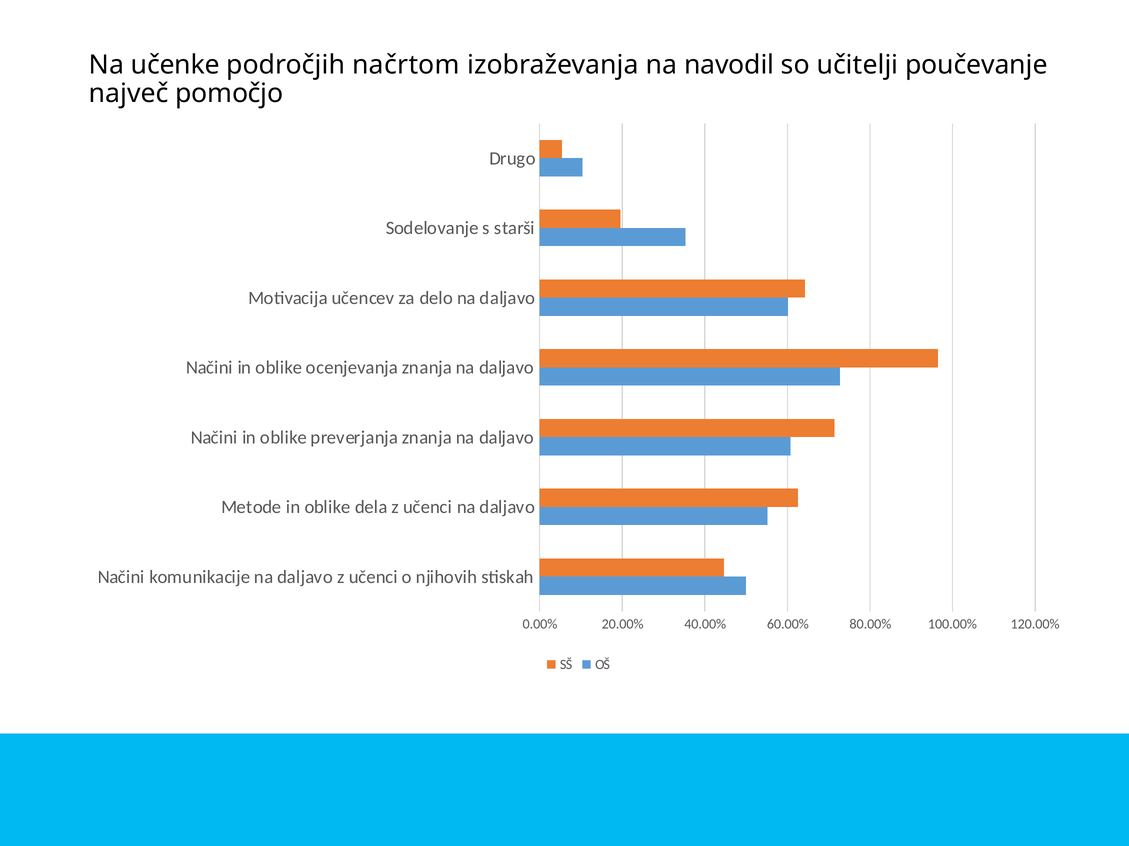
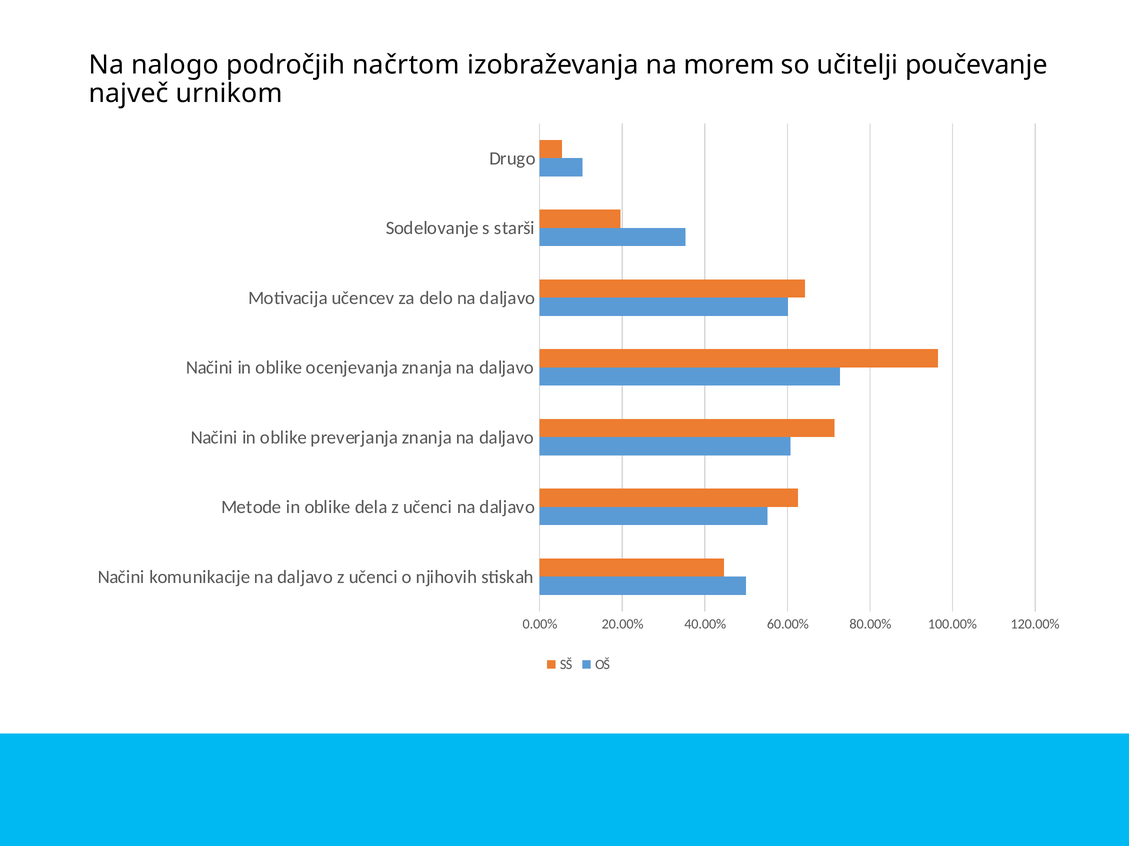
učenke: učenke -> nalogo (175, 65)
navodil: navodil -> morem (729, 65)
pomočjo: pomočjo -> urnikom (229, 94)
